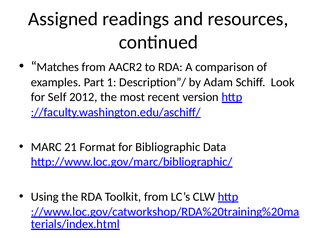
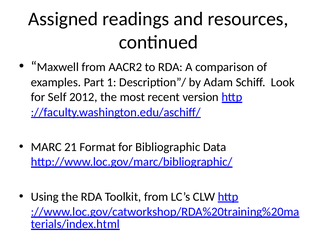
Matches: Matches -> Maxwell (58, 67)
